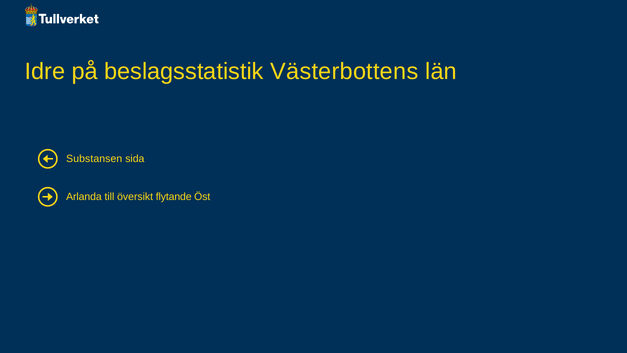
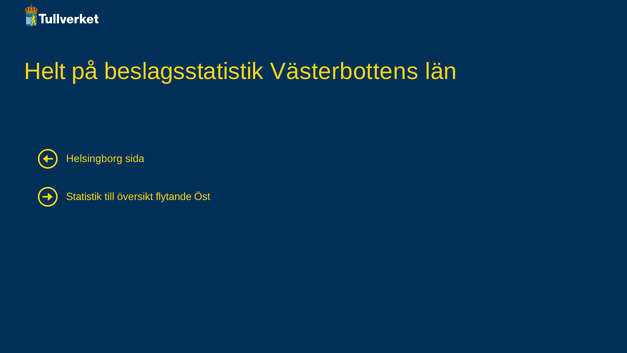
Idre: Idre -> Helt (45, 71)
Substansen: Substansen -> Helsingborg (94, 159)
Arlanda: Arlanda -> Statistik (84, 197)
